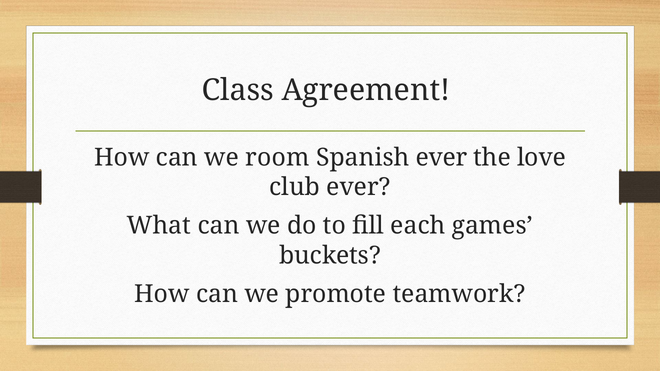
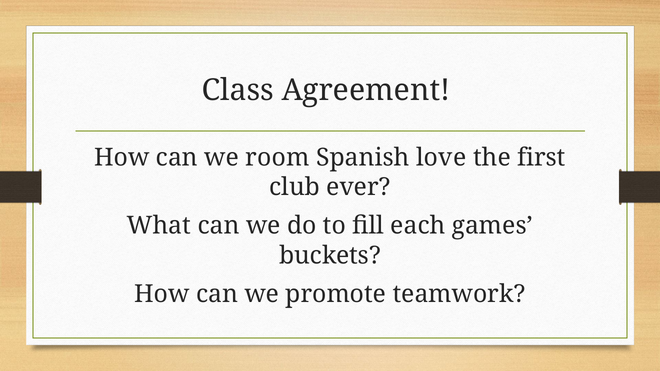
Spanish ever: ever -> love (441, 157)
love: love -> first (541, 157)
